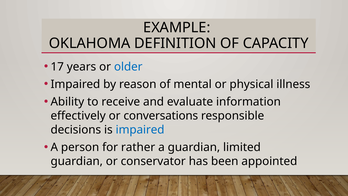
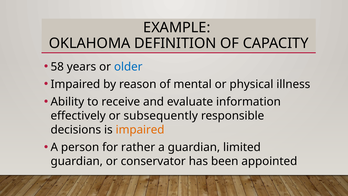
17: 17 -> 58 (57, 67)
conversations: conversations -> subsequently (161, 116)
impaired colour: blue -> orange (140, 130)
